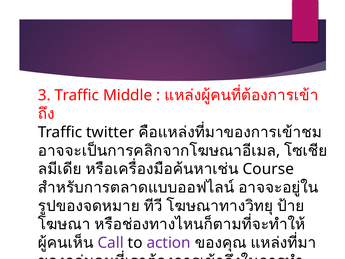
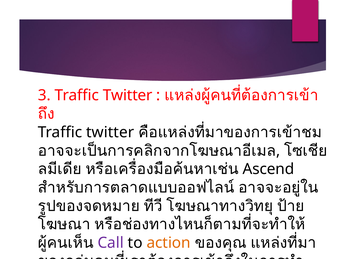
3 Traffic Middle: Middle -> Twitter (128, 95)
Course: Course -> Ascend (268, 169)
action colour: purple -> orange (169, 243)
